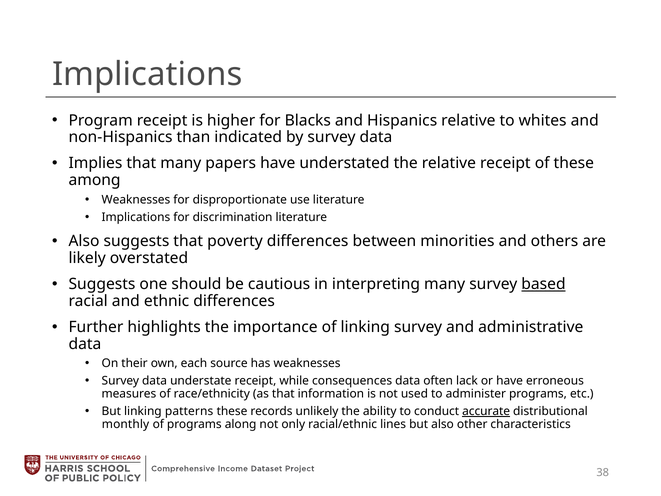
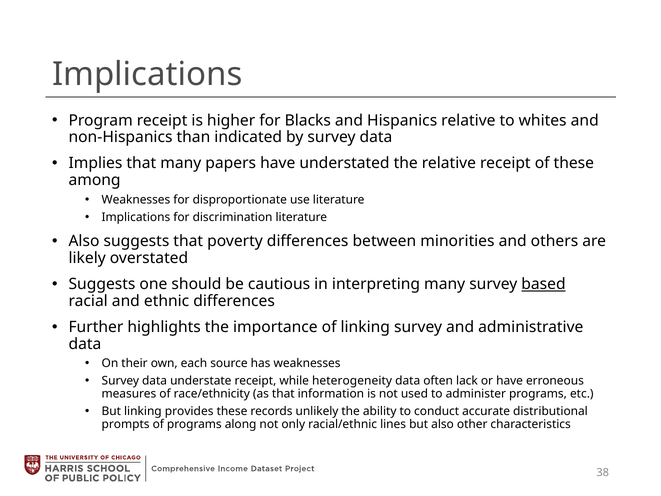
consequences: consequences -> heterogeneity (352, 381)
patterns: patterns -> provides (189, 411)
accurate underline: present -> none (486, 411)
monthly: monthly -> prompts (126, 424)
